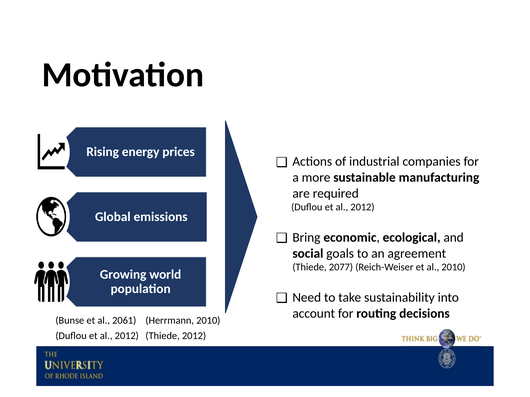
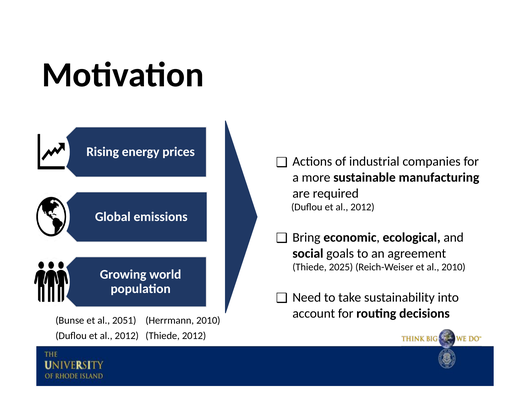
2077: 2077 -> 2025 (341, 268)
2061: 2061 -> 2051 (124, 321)
